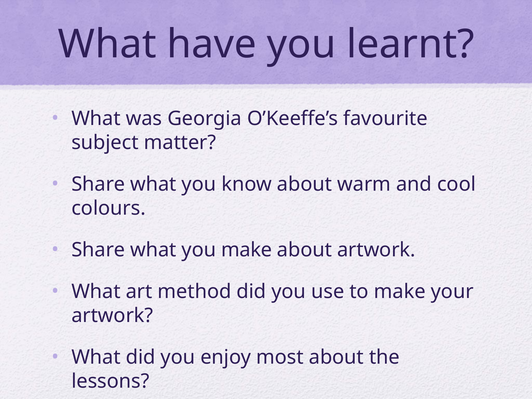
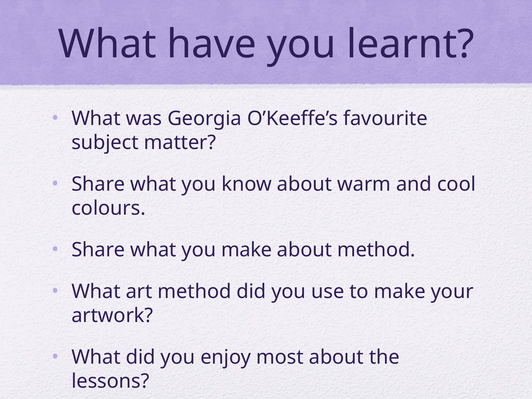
about artwork: artwork -> method (376, 250)
